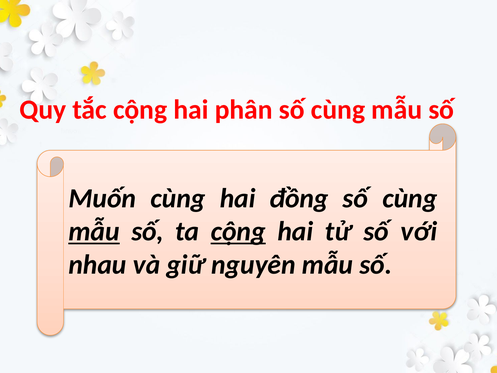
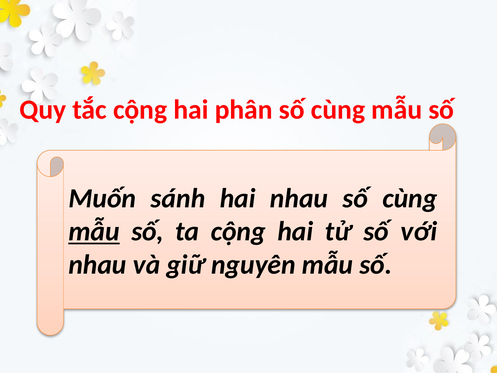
Muốn cùng: cùng -> sánh (178, 198)
hai đồng: đồng -> nhau (299, 198)
cộng underline: present -> none (238, 231)
